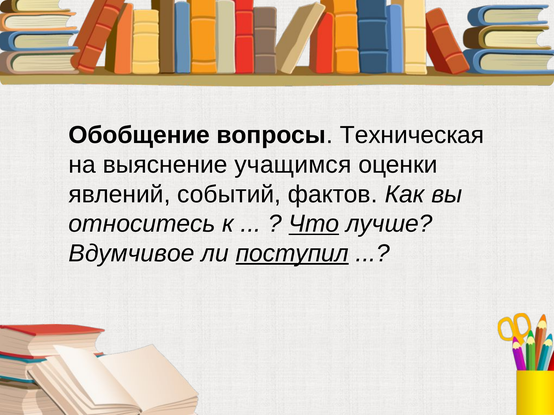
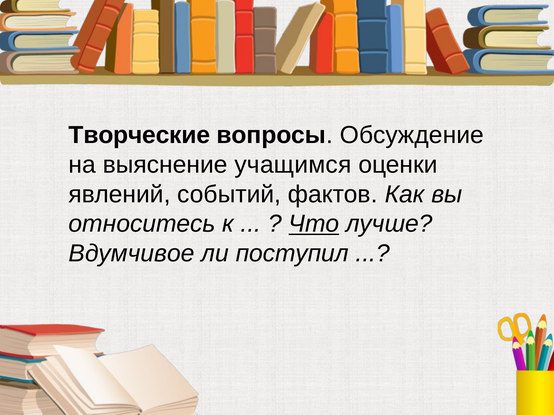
Обобщение: Обобщение -> Творческие (139, 135)
Техническая: Техническая -> Обсуждение (412, 135)
поступил underline: present -> none (292, 254)
